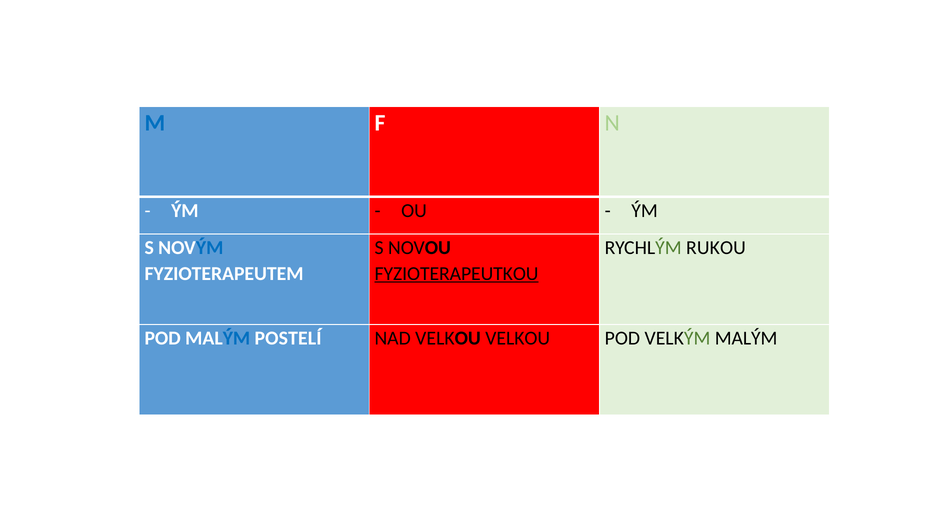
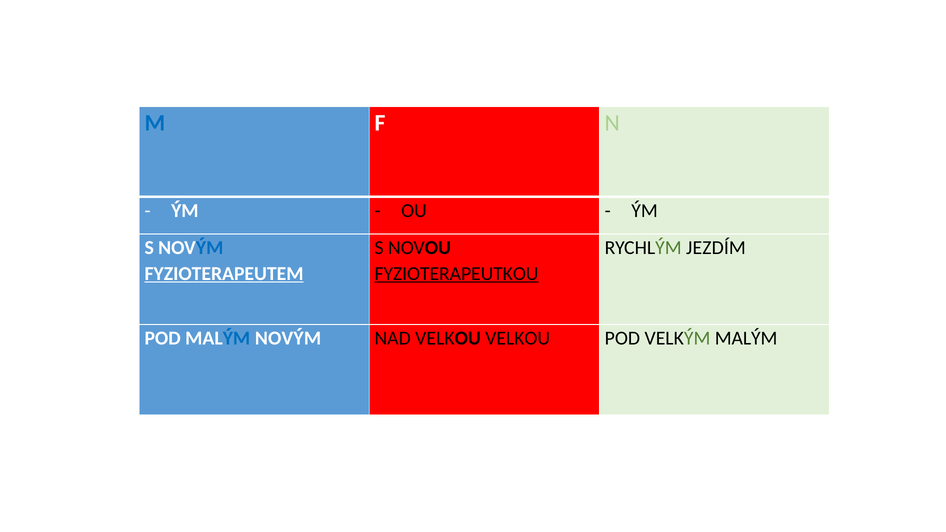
RUKOU: RUKOU -> JEZDÍM (716, 248)
FYZIOTERAPEUTEM underline: none -> present (224, 274)
MALÝM POSTELÍ: POSTELÍ -> NOVÝM (288, 338)
